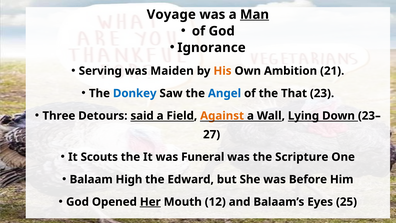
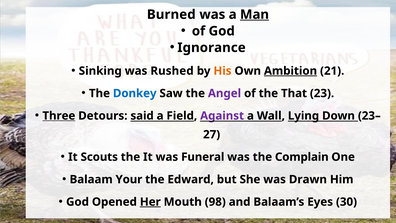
Voyage: Voyage -> Burned (171, 14)
Serving: Serving -> Sinking (100, 71)
Maiden: Maiden -> Rushed (172, 71)
Ambition underline: none -> present (291, 71)
Angel colour: blue -> purple (224, 93)
Three underline: none -> present (59, 116)
Against colour: orange -> purple (222, 116)
Scripture: Scripture -> Complain (302, 157)
High: High -> Your (129, 179)
Before: Before -> Drawn (308, 179)
12: 12 -> 98 (215, 202)
25: 25 -> 30 (347, 202)
